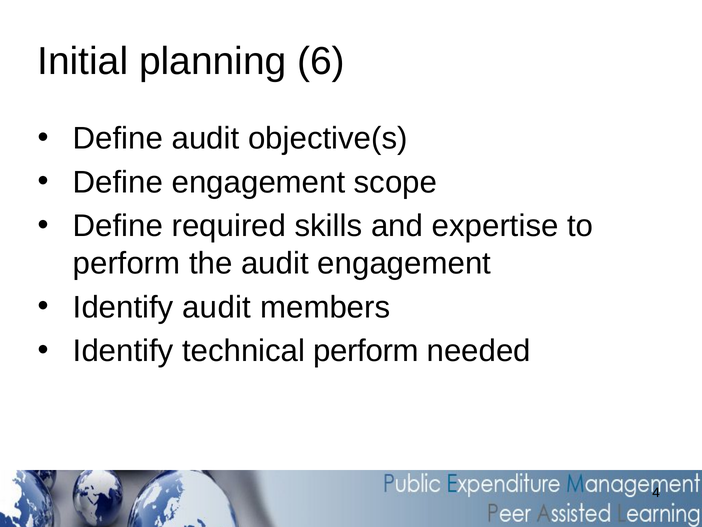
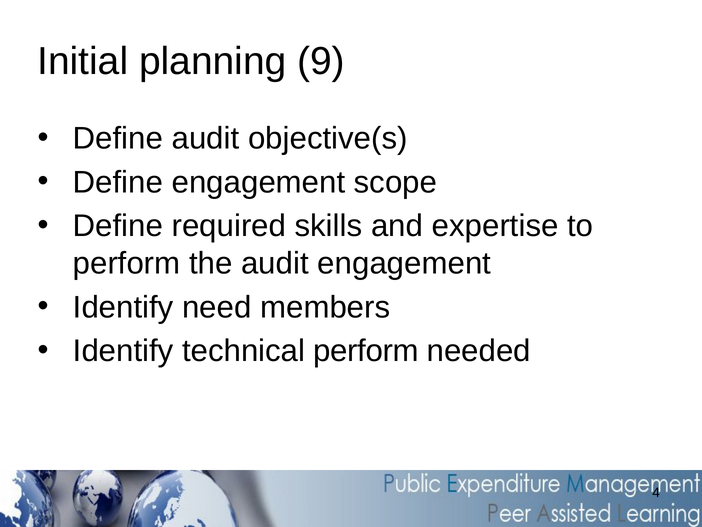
6: 6 -> 9 (321, 61)
Identify audit: audit -> need (217, 307)
